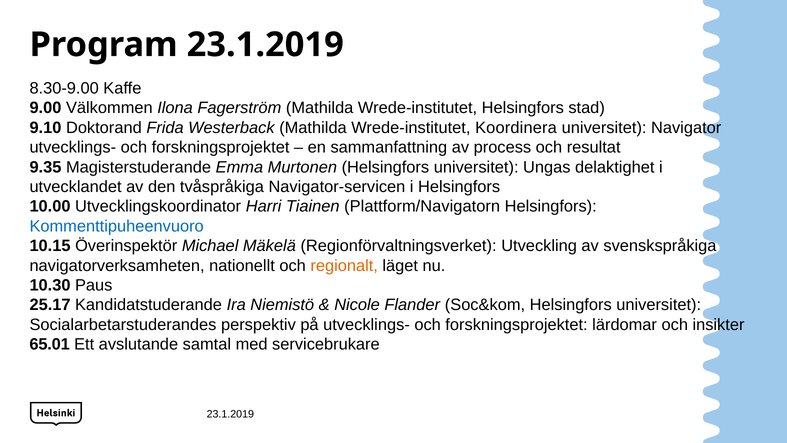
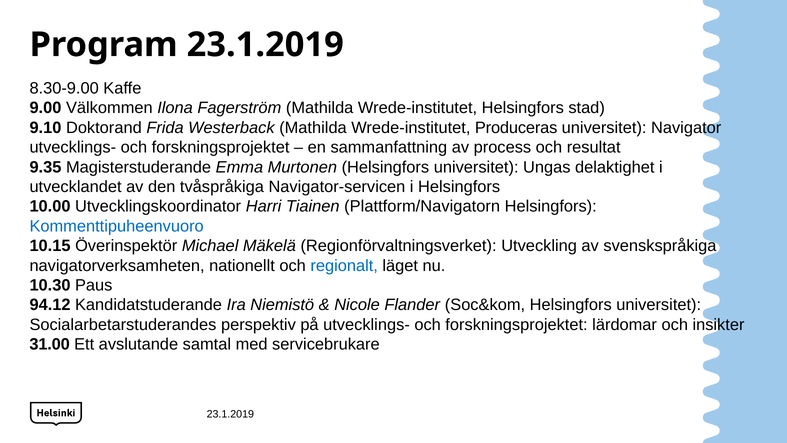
Koordinera: Koordinera -> Produceras (516, 128)
regionalt colour: orange -> blue (344, 265)
25.17: 25.17 -> 94.12 (50, 305)
65.01: 65.01 -> 31.00 (50, 344)
